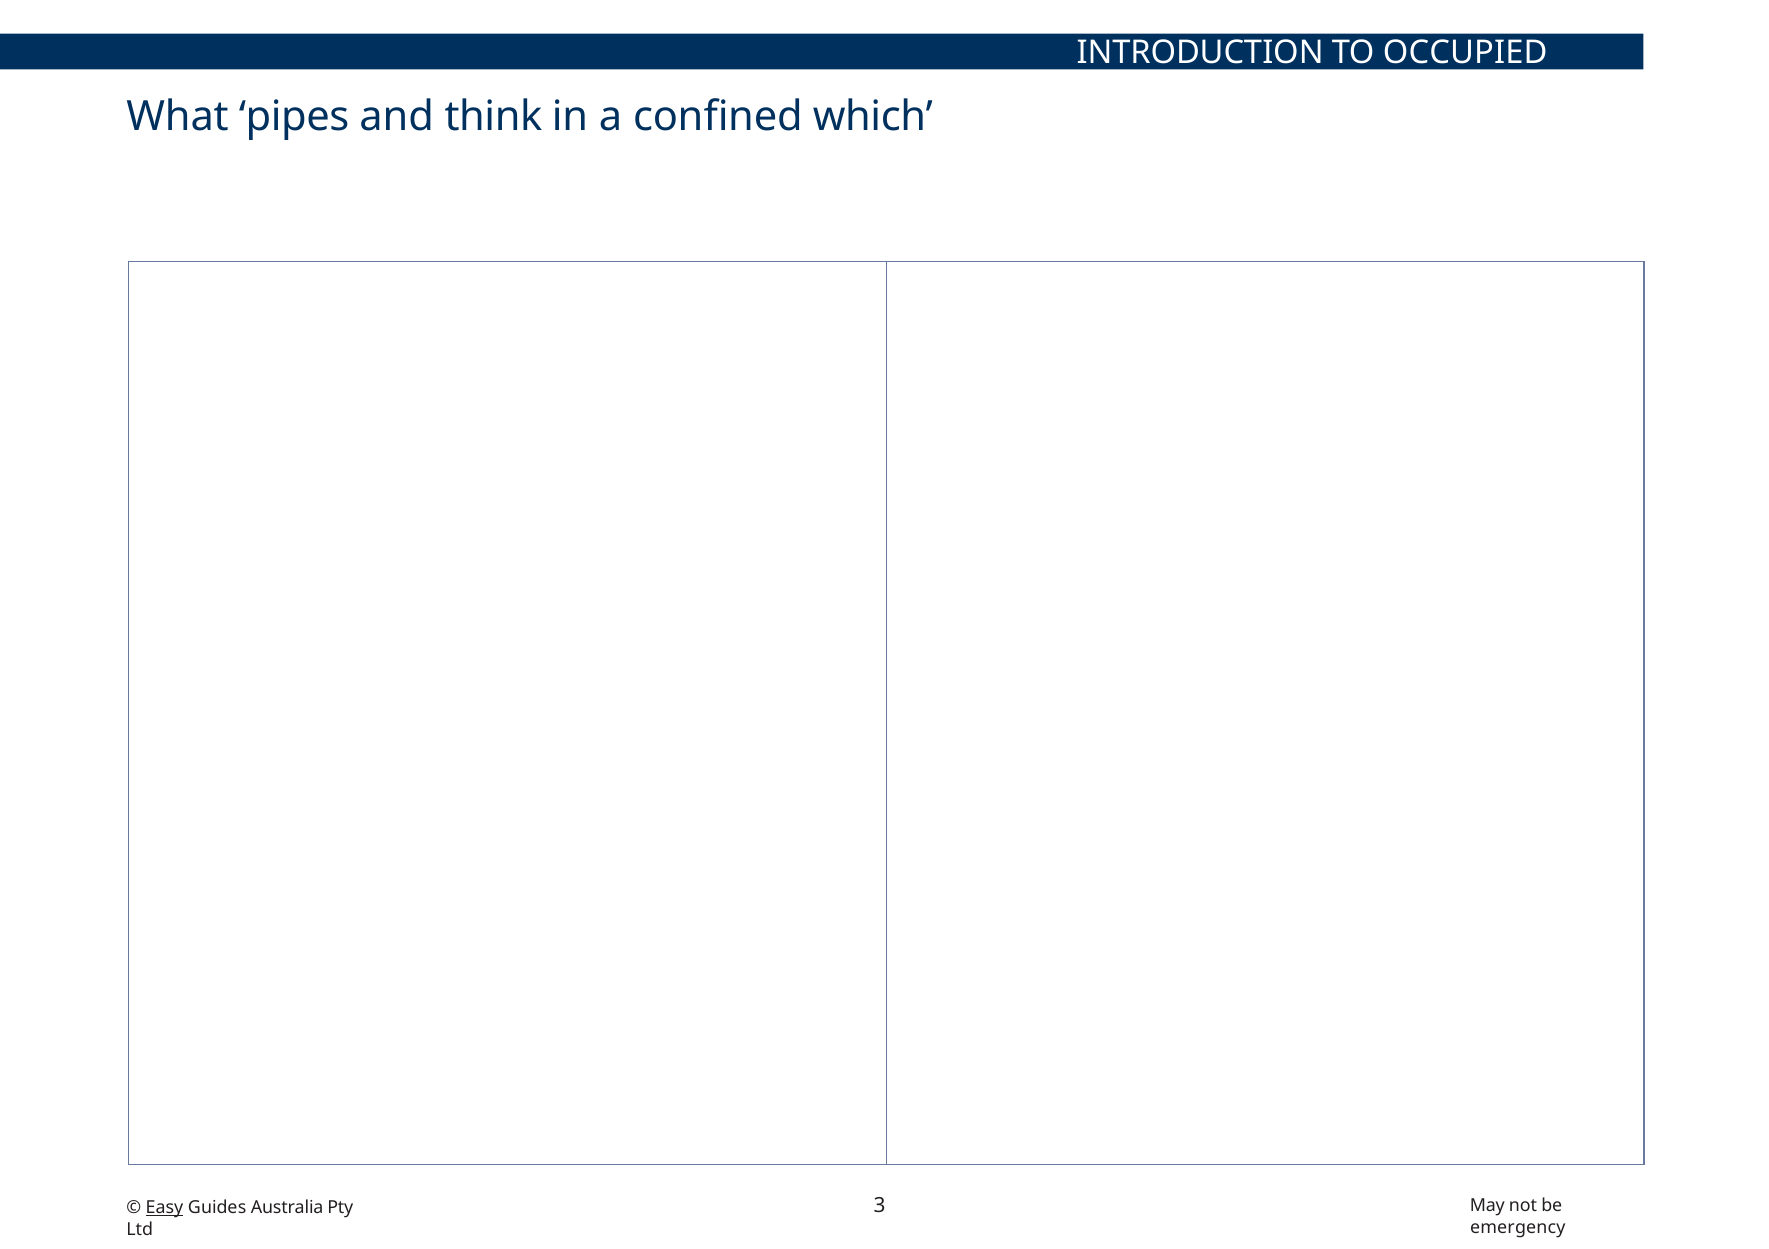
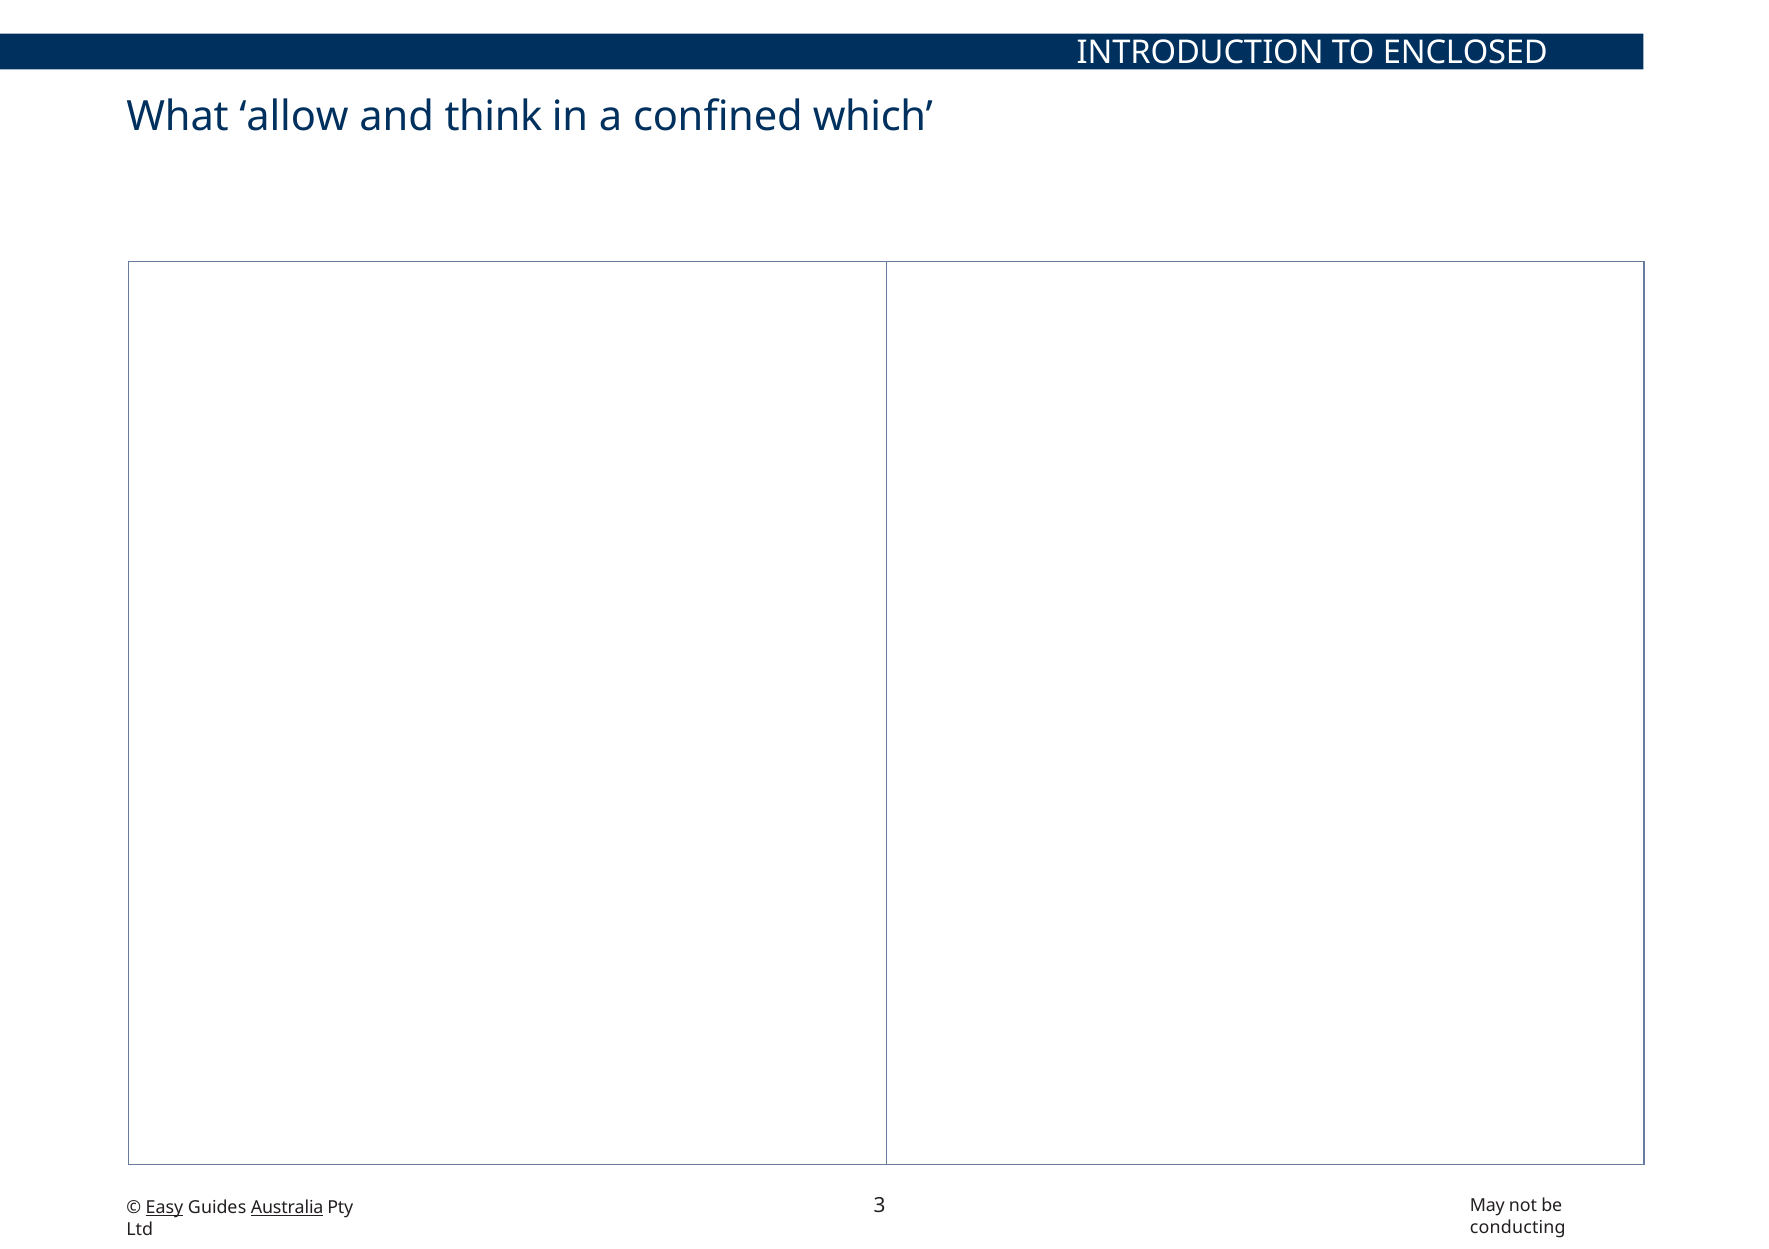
TO OCCUPIED: OCCUPIED -> ENCLOSED (1465, 52)
What pipes: pipes -> allow (294, 117)
Australia underline: none -> present (287, 1208)
emergency: emergency -> conducting (1518, 1227)
